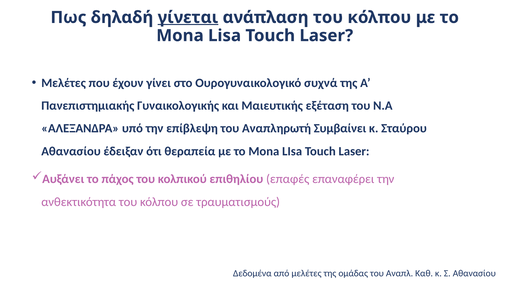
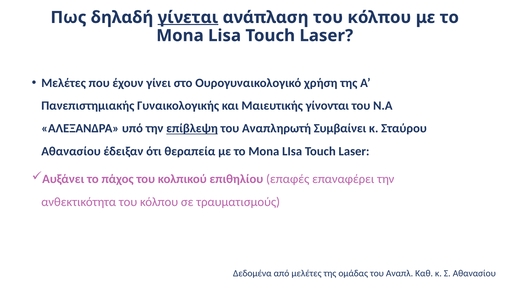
συχνά: συχνά -> χρήση (321, 83)
εξέταση: εξέταση -> γίνονται (327, 106)
επίβλεψη underline: none -> present (192, 128)
